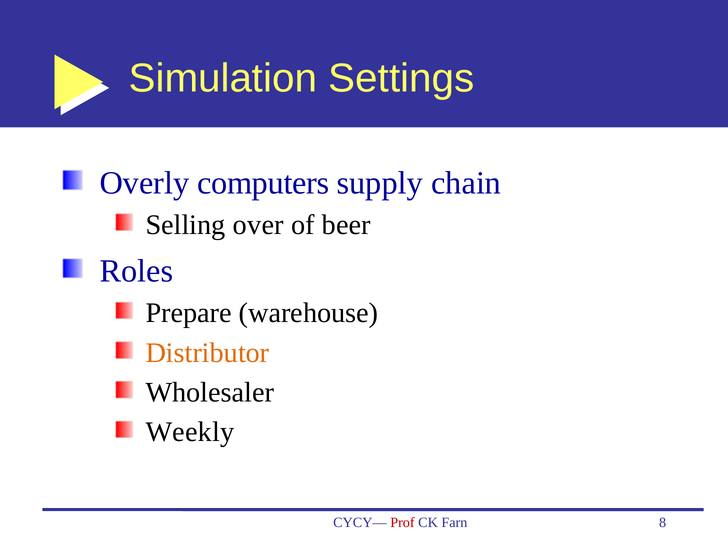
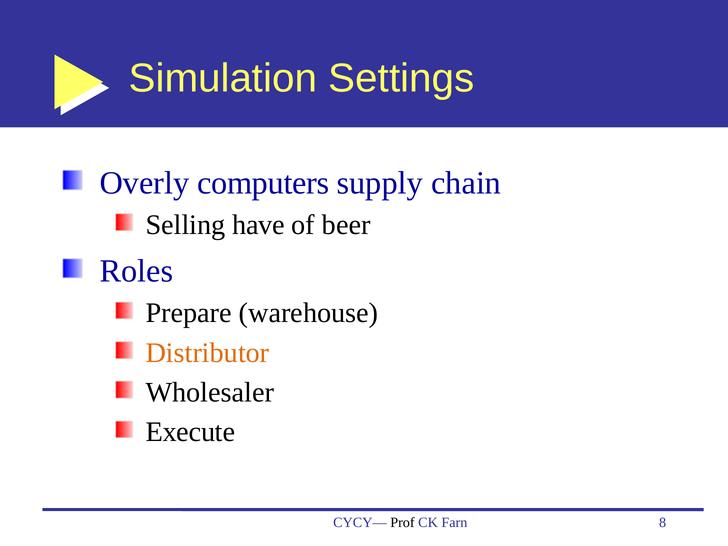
over: over -> have (259, 225)
Weekly: Weekly -> Execute (190, 432)
Prof colour: red -> black (402, 523)
